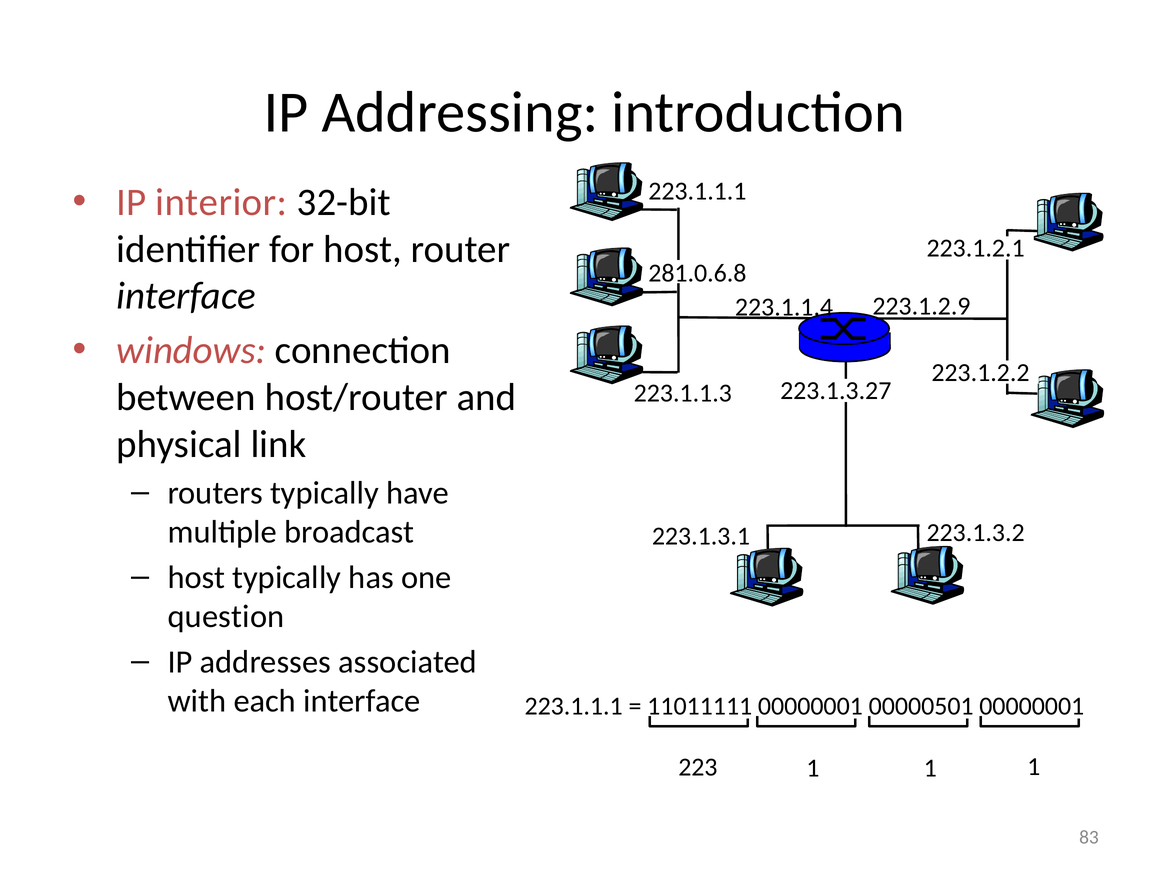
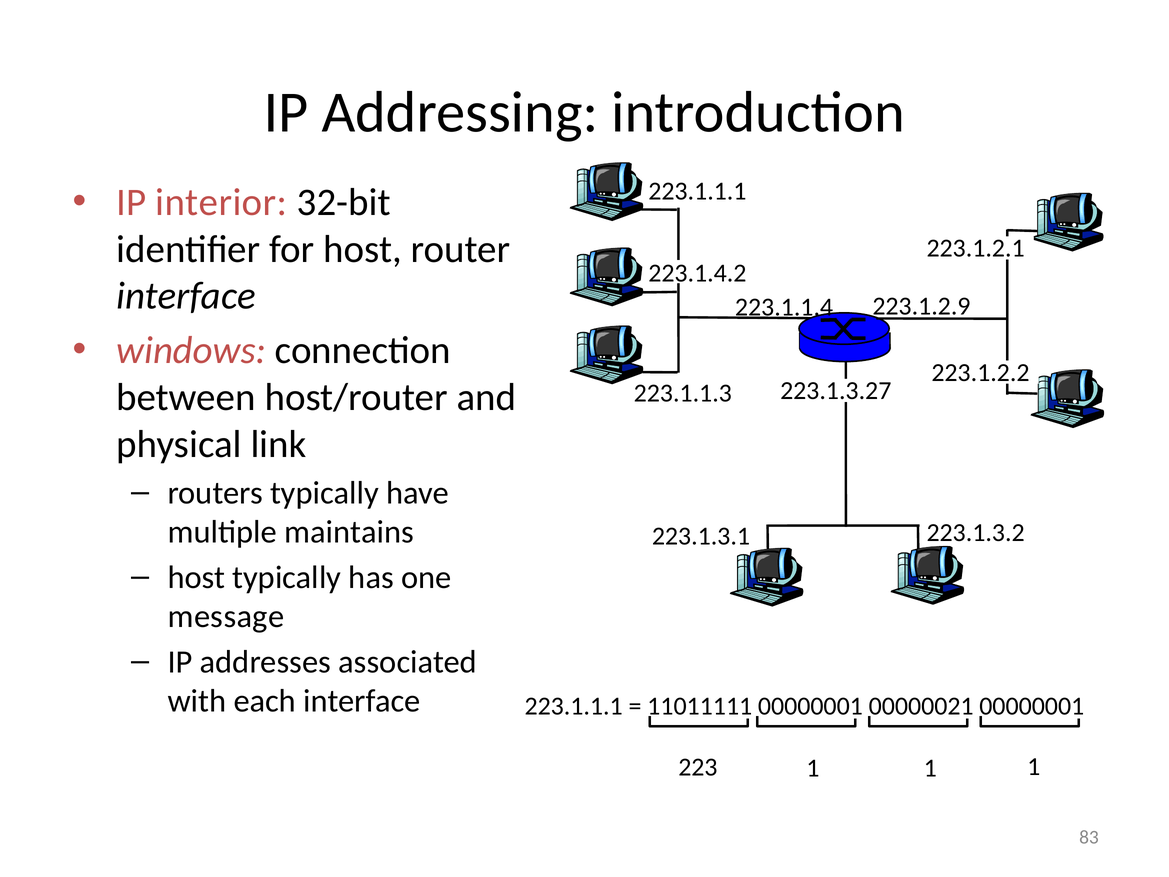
281.0.6.8: 281.0.6.8 -> 223.1.4.2 (697, 273)
broadcast: broadcast -> maintains (349, 532)
question: question -> message (226, 616)
00000501: 00000501 -> 00000021 (921, 706)
